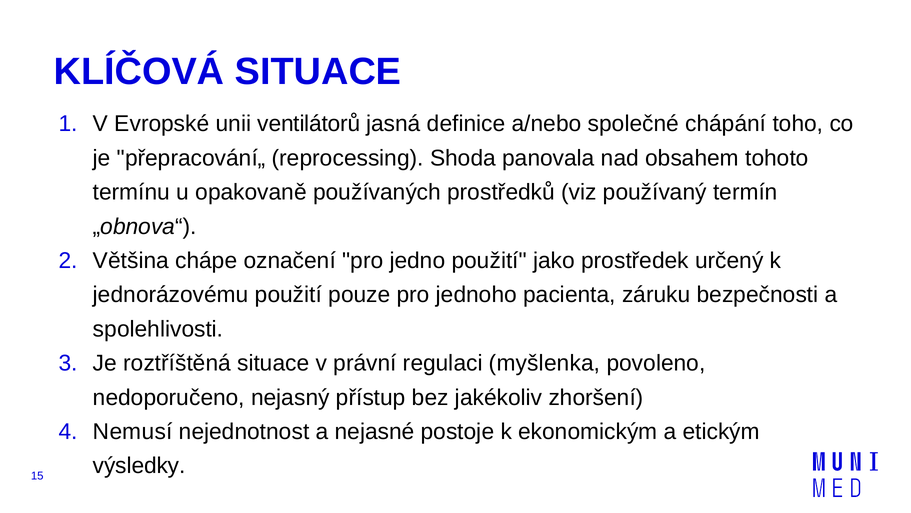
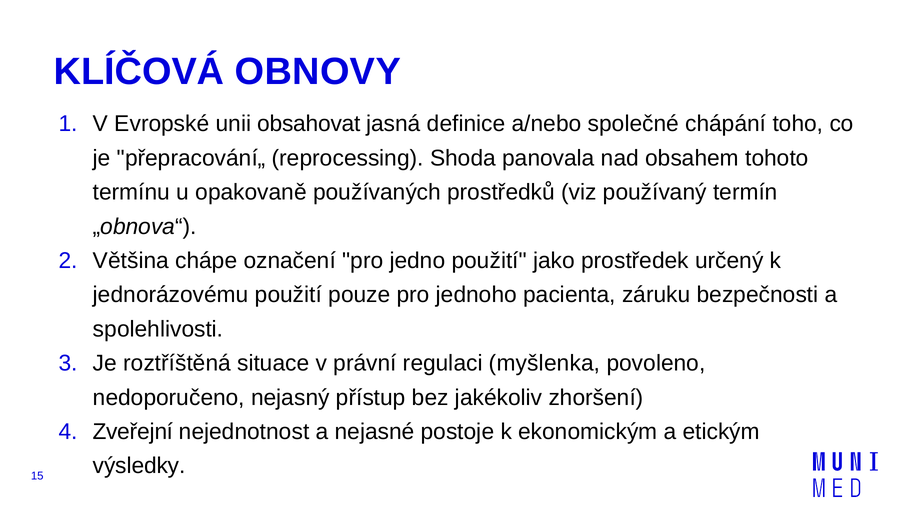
KLÍČOVÁ SITUACE: SITUACE -> OBNOVY (318, 72)
ventilátorů: ventilátorů -> obsahovat (309, 124)
Nemusí: Nemusí -> Zveřejní (133, 431)
